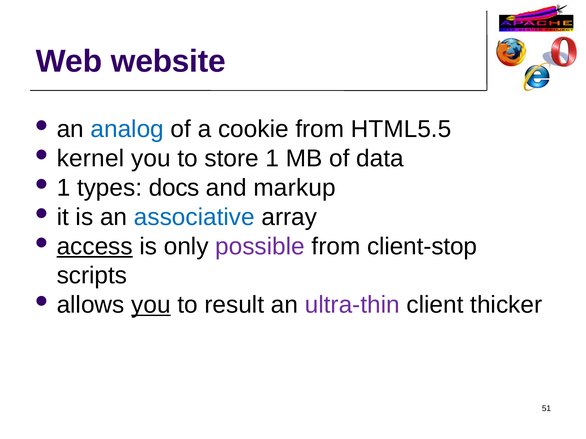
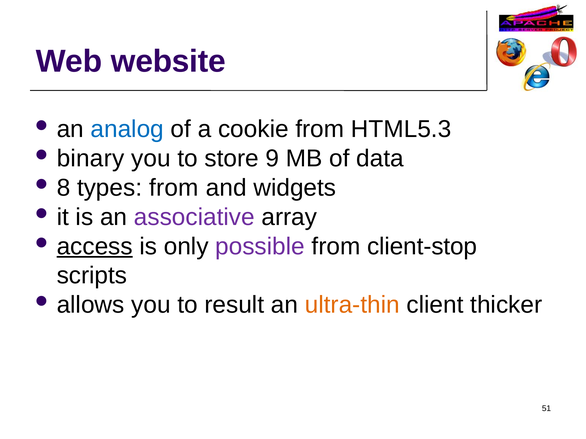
HTML5.5: HTML5.5 -> HTML5.3 (401, 129)
kernel: kernel -> binary (90, 159)
store 1: 1 -> 9 (272, 159)
1: 1 -> 8 (63, 188)
types docs: docs -> from (174, 188)
markup: markup -> widgets (295, 188)
associative colour: blue -> purple (194, 217)
you underline: present -> none (151, 305)
ultra-thin colour: purple -> orange (352, 305)
